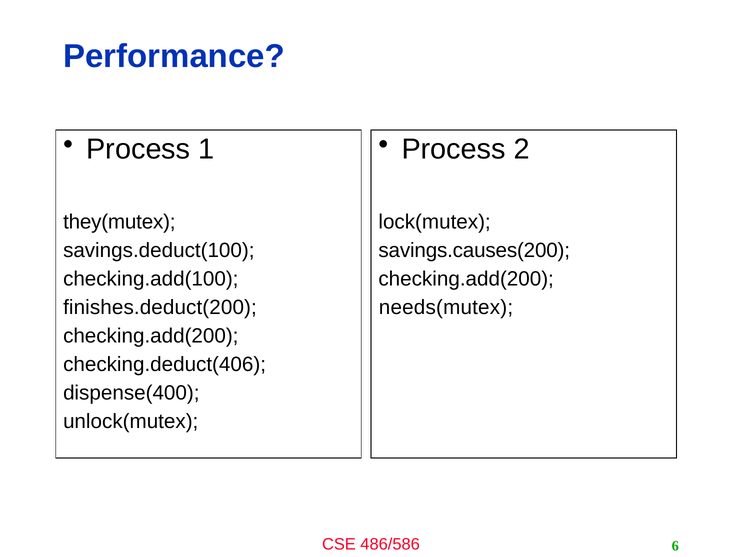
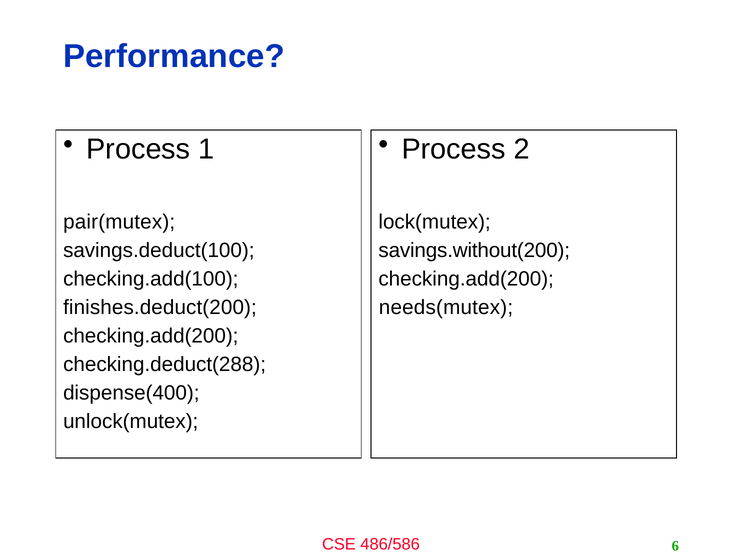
they(mutex: they(mutex -> pair(mutex (119, 222)
savings.causes(200: savings.causes(200 -> savings.without(200 (474, 250)
checking.deduct(406: checking.deduct(406 -> checking.deduct(288 (165, 364)
